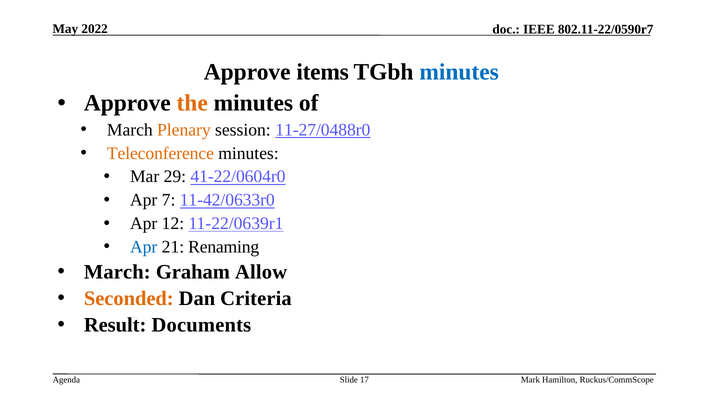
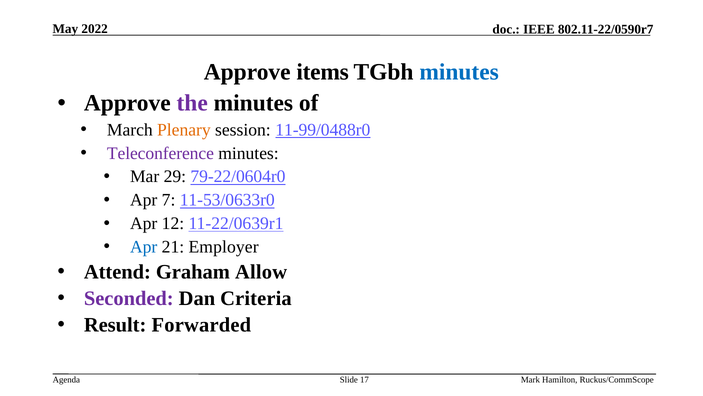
the colour: orange -> purple (192, 103)
11-27/0488r0: 11-27/0488r0 -> 11-99/0488r0 (323, 130)
Teleconference colour: orange -> purple (160, 153)
41-22/0604r0: 41-22/0604r0 -> 79-22/0604r0 (238, 176)
11-42/0633r0: 11-42/0633r0 -> 11-53/0633r0 (227, 200)
Renaming: Renaming -> Employer (224, 247)
March: March -> Attend (117, 271)
Seconded colour: orange -> purple (129, 298)
Documents: Documents -> Forwarded (201, 325)
